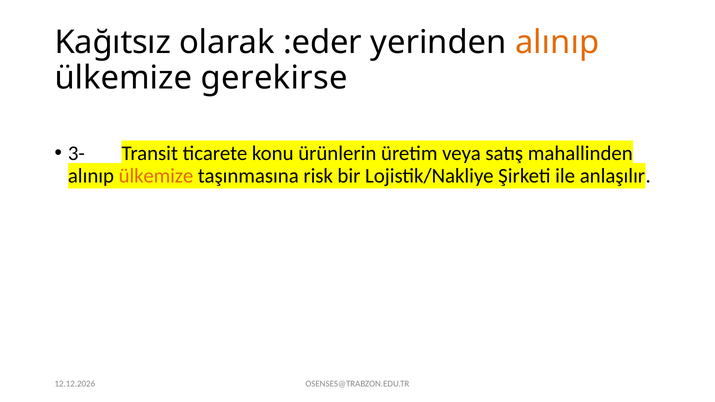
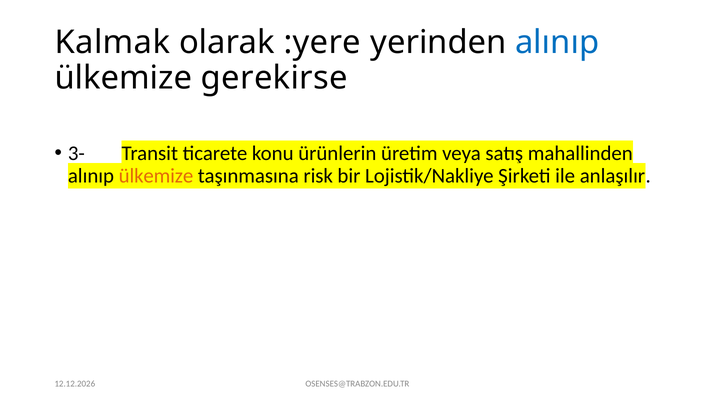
Kağıtsız: Kağıtsız -> Kalmak (112, 42)
:eder: :eder -> :yere (322, 42)
alınıp colour: orange -> blue (557, 42)
